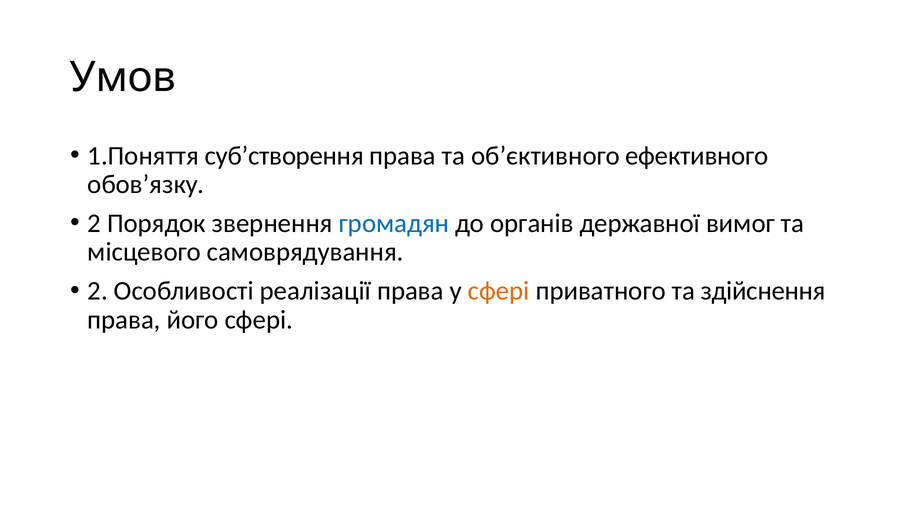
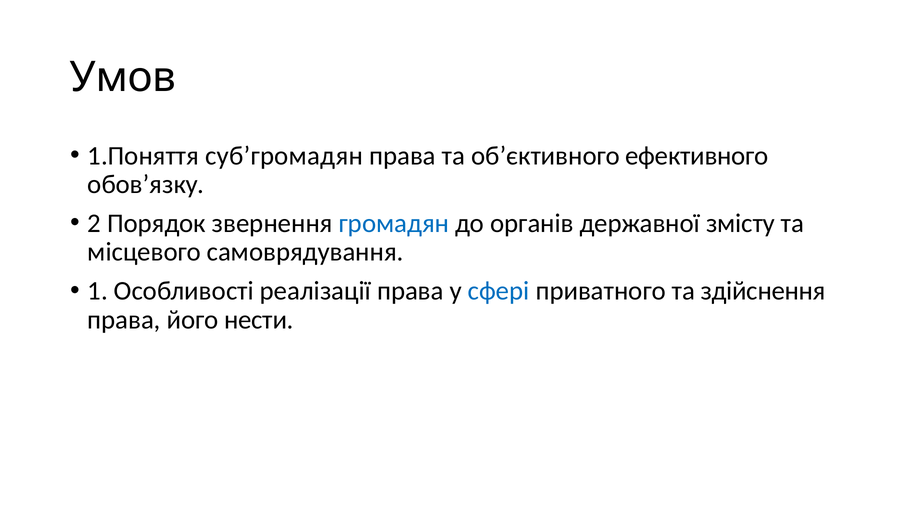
суб’створення: суб’створення -> суб’громадян (284, 156)
вимог: вимог -> змісту (741, 223)
2: 2 -> 1 (98, 291)
сфері colour: orange -> blue (499, 291)
його сфері: сфері -> нести (259, 320)
